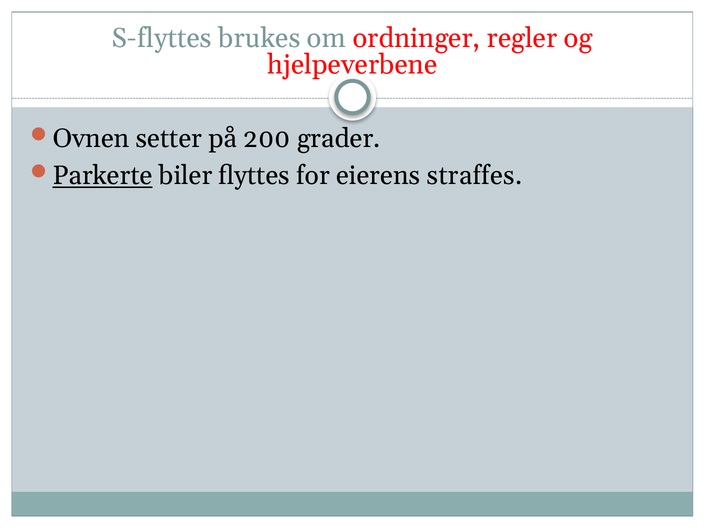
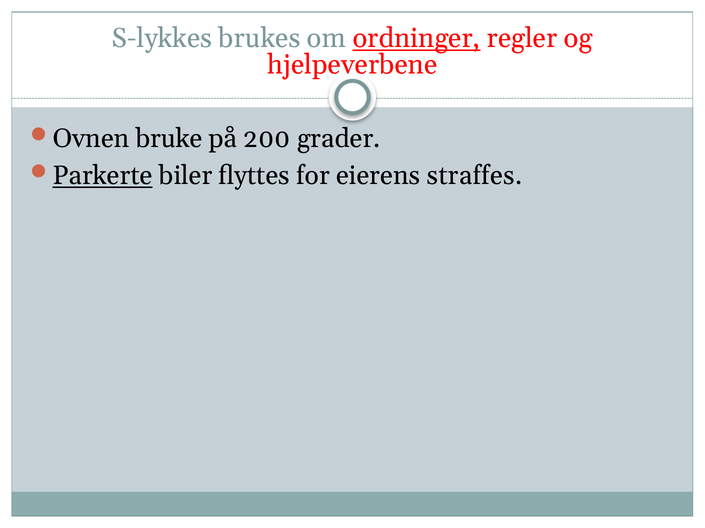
S-flyttes: S-flyttes -> S-lykkes (162, 38)
ordninger underline: none -> present (416, 38)
setter: setter -> bruke (169, 139)
